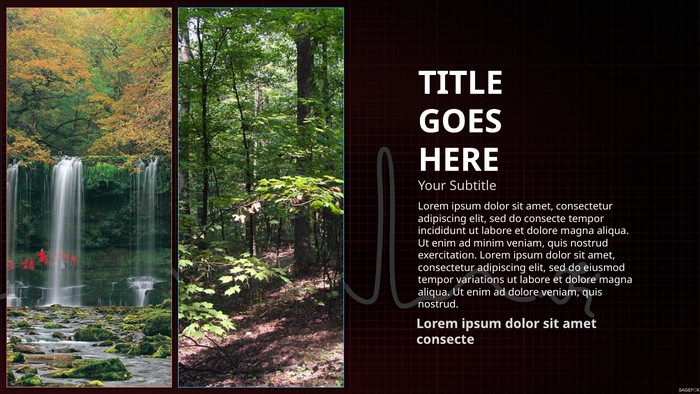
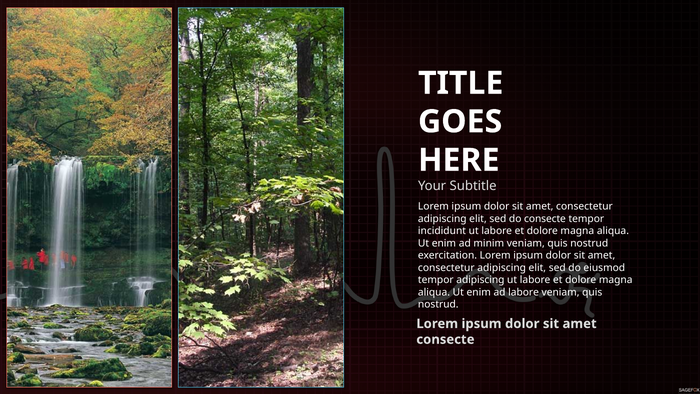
tempor variations: variations -> adipiscing (480, 280)
ad dolore: dolore -> labore (524, 292)
